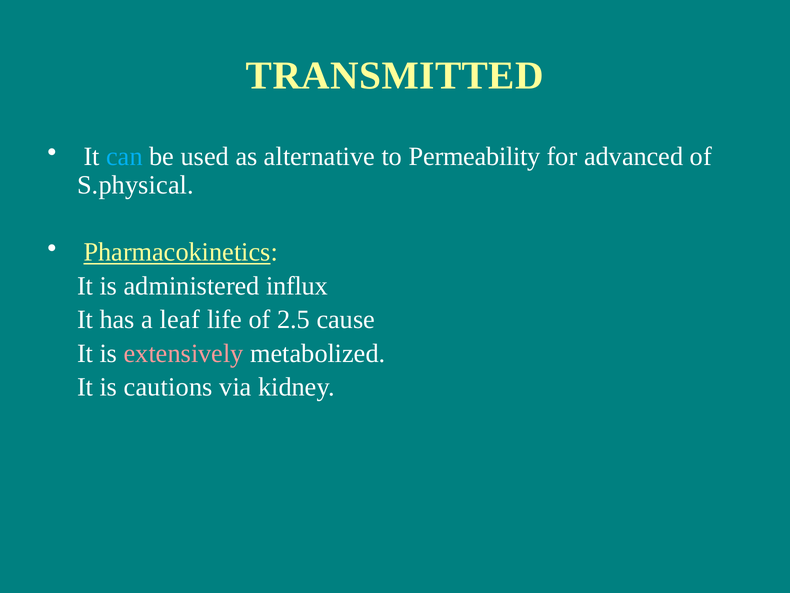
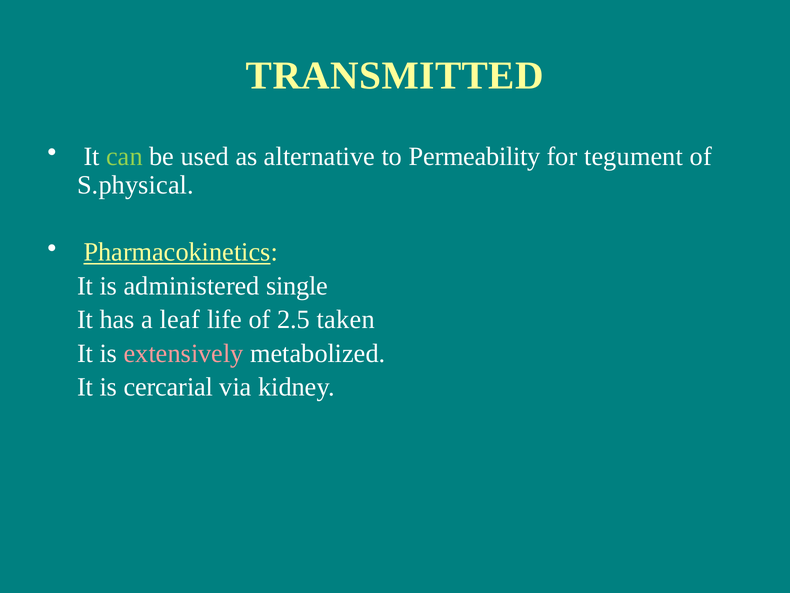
can colour: light blue -> light green (125, 156)
advanced: advanced -> tegument (634, 156)
influx: influx -> single (297, 286)
cause: cause -> taken (346, 319)
cautions: cautions -> cercarial (168, 387)
